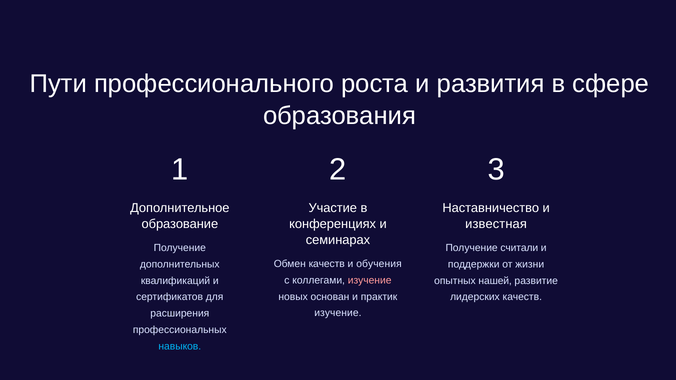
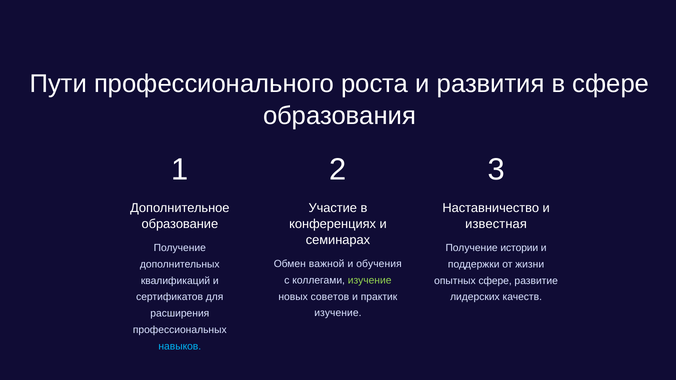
считали: считали -> истории (519, 248)
Обмен качеств: качеств -> важной (327, 264)
изучение colour: pink -> light green (370, 280)
опытных нашей: нашей -> сфере (495, 281)
основан: основан -> советов (330, 297)
